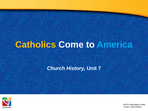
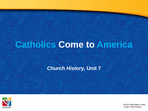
Catholics colour: yellow -> light blue (36, 45)
